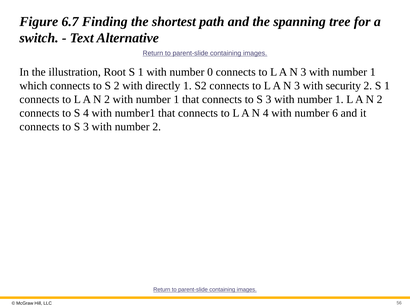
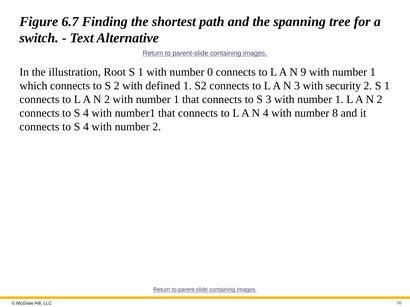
3: 3 -> 9 (303, 72)
directly: directly -> defined (163, 86)
6: 6 -> 8 (335, 113)
3: 3 -> 4 (86, 127)
